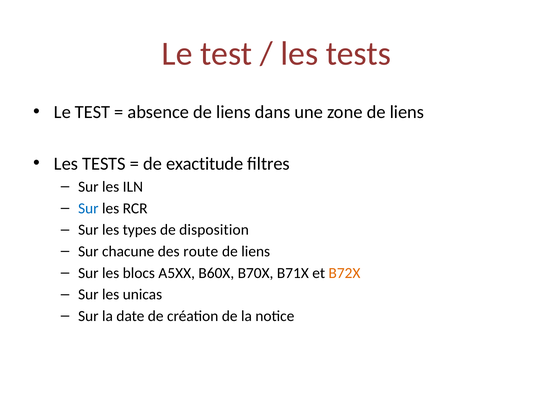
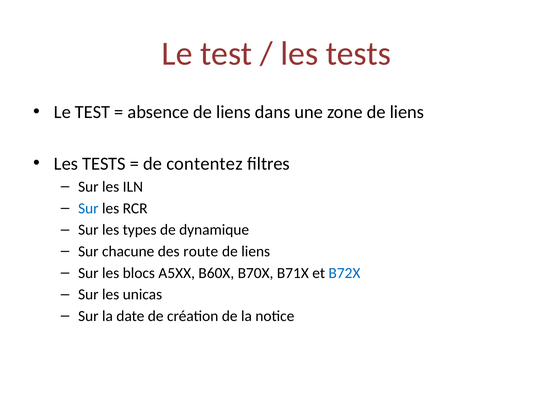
exactitude: exactitude -> contentez (204, 163)
disposition: disposition -> dynamique (214, 230)
B72X colour: orange -> blue (344, 273)
